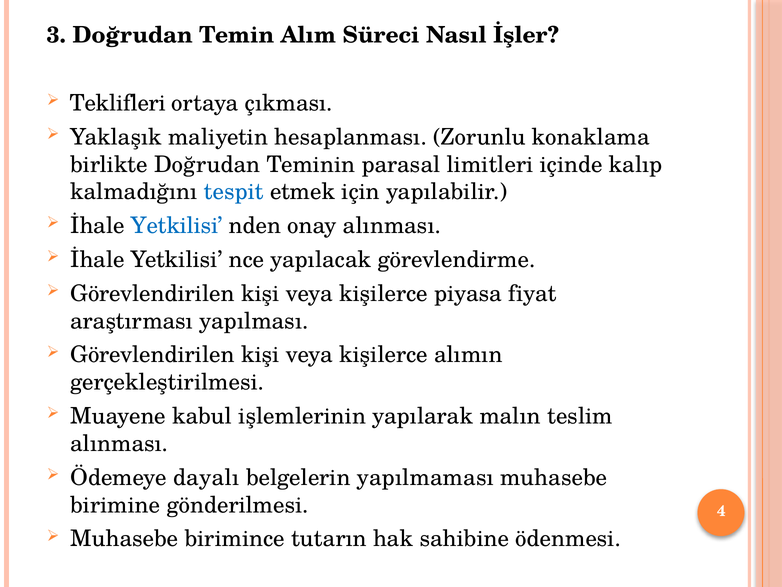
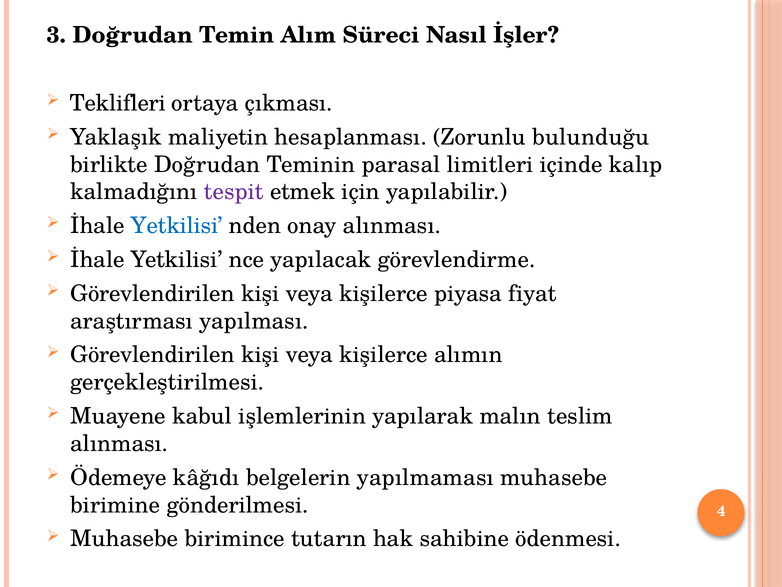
konaklama: konaklama -> bulunduğu (591, 137)
tespit colour: blue -> purple (234, 192)
dayalı: dayalı -> kâğıdı (206, 477)
